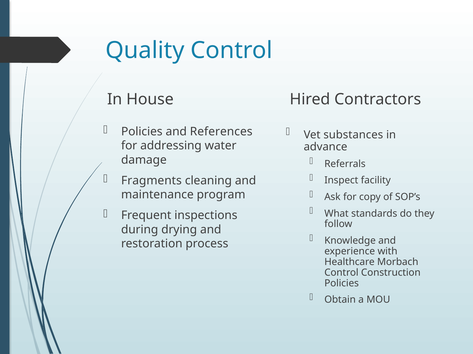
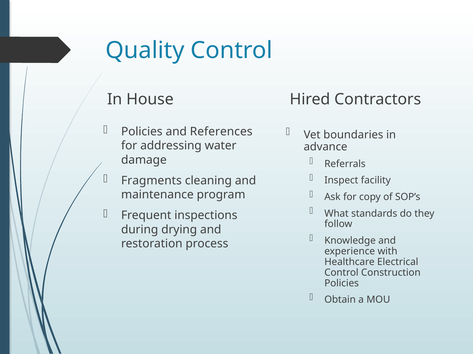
substances: substances -> boundaries (353, 135)
Morbach: Morbach -> Electrical (398, 262)
